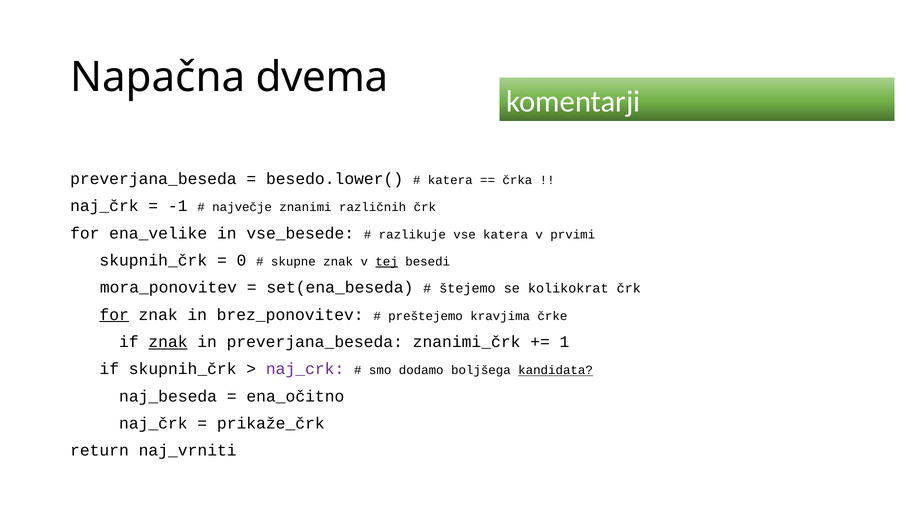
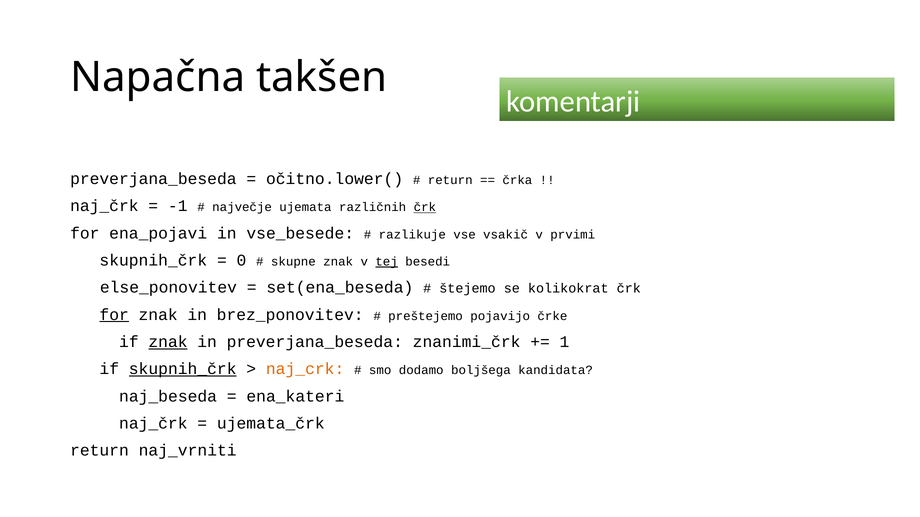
dvema: dvema -> takšen (322, 77)
besedo.lower(: besedo.lower( -> očitno.lower( (335, 179)
katera: katera -> return (450, 180)
znanimi: znanimi -> ujemata (305, 208)
črk underline: none -> present (425, 208)
ena_velike: ena_velike -> ena_pojavi (158, 233)
vse katera: katera -> vsakič (506, 235)
mora_ponovitev: mora_ponovitev -> else_ponovitev (168, 288)
kravjima: kravjima -> pojavijo (500, 316)
skupnih_črk underline: none -> present (183, 369)
naj_crk colour: purple -> orange (305, 369)
kandidata underline: present -> none (556, 371)
ena_očitno: ena_očitno -> ena_kateri (295, 397)
prikaže_črk: prikaže_črk -> ujemata_črk (271, 424)
